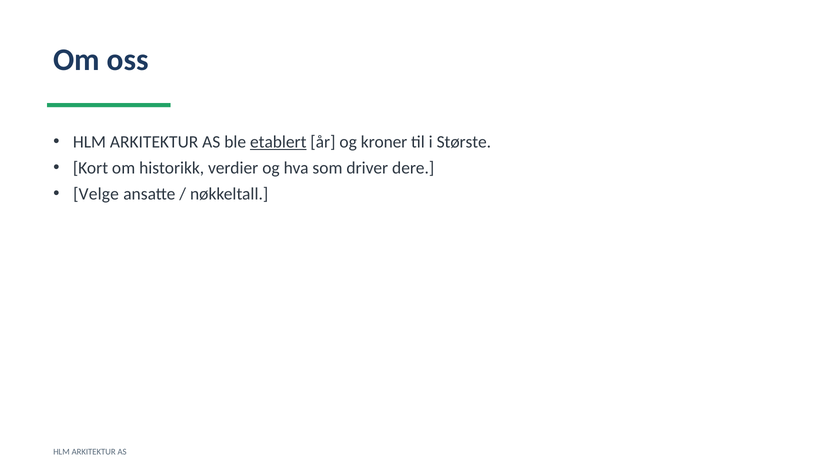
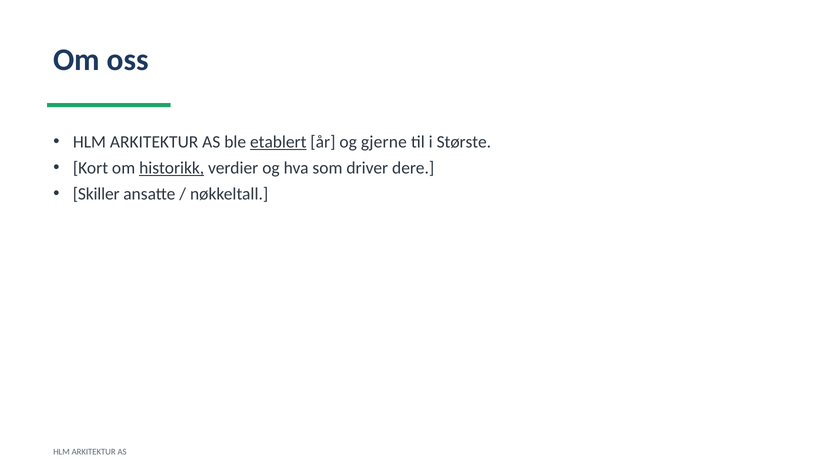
kroner: kroner -> gjerne (384, 142)
historikk underline: none -> present (172, 168)
Velge: Velge -> Skiller (96, 194)
